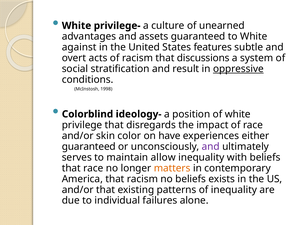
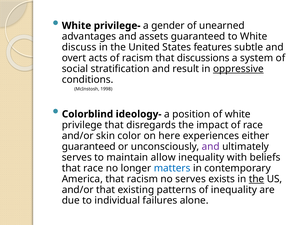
culture: culture -> gender (168, 26)
against: against -> discuss (79, 47)
have: have -> here (169, 135)
matters colour: orange -> blue (172, 168)
no beliefs: beliefs -> serves (191, 178)
the underline: none -> present (257, 178)
